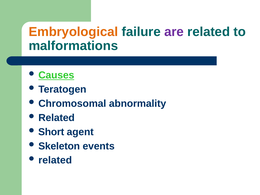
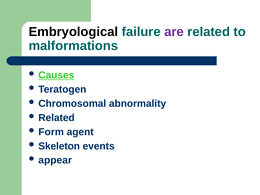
Embryological colour: orange -> black (73, 32)
Short: Short -> Form (51, 132)
related: related -> appear (55, 160)
